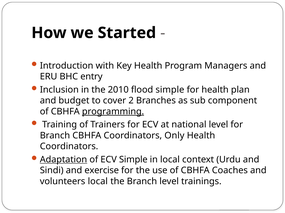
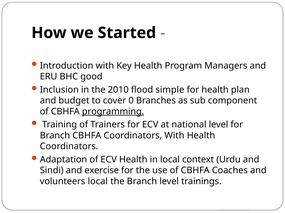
entry: entry -> good (91, 77)
2: 2 -> 0 (131, 101)
Coordinators Only: Only -> With (174, 136)
Adaptation underline: present -> none (63, 160)
ECV Simple: Simple -> Health (133, 160)
